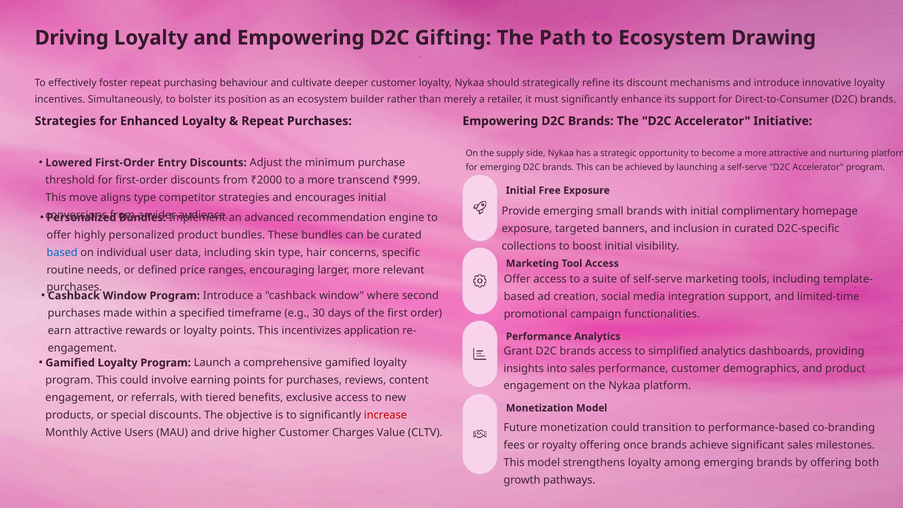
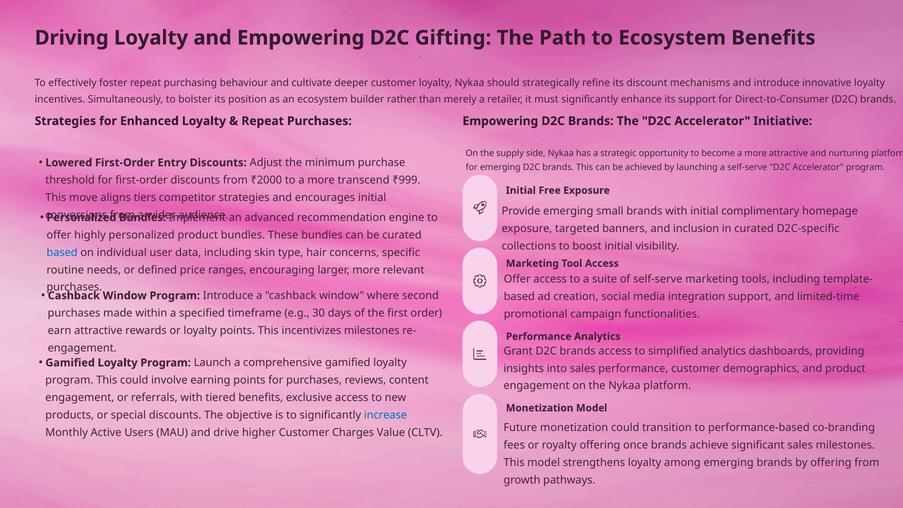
Ecosystem Drawing: Drawing -> Benefits (773, 38)
aligns type: type -> tiers (145, 198)
incentivizes application: application -> milestones (372, 331)
increase colour: red -> blue (385, 415)
offering both: both -> from (867, 462)
